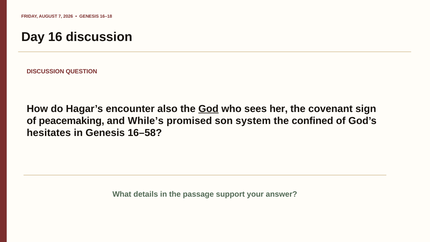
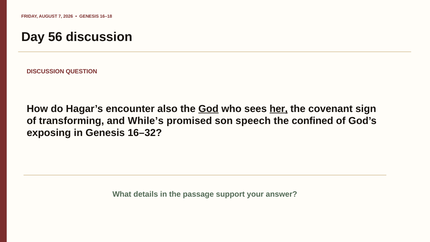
16: 16 -> 56 (55, 37)
her underline: none -> present (279, 109)
peacemaking: peacemaking -> transforming (72, 121)
system: system -> speech (253, 121)
hesitates: hesitates -> exposing (49, 133)
16–58: 16–58 -> 16–32 (145, 133)
